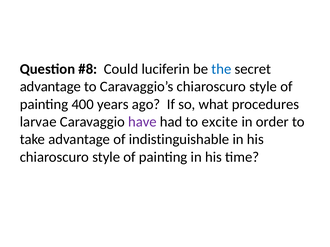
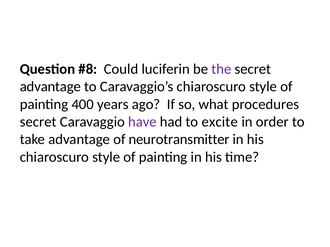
the colour: blue -> purple (221, 69)
larvae: larvae -> secret (38, 122)
indistinguishable: indistinguishable -> neurotransmitter (179, 140)
